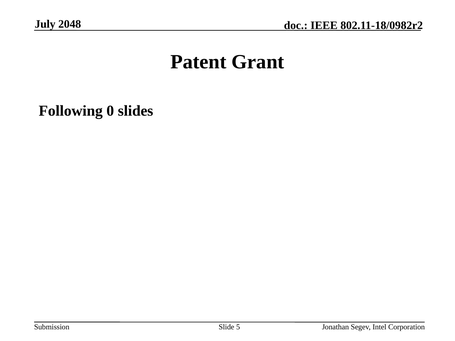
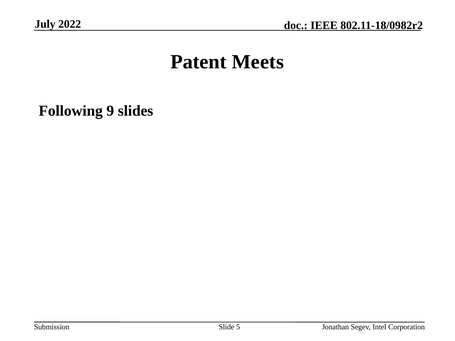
2048: 2048 -> 2022 (70, 24)
Grant: Grant -> Meets (258, 62)
0: 0 -> 9 (110, 111)
